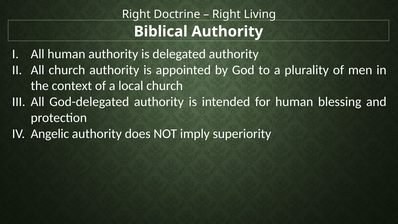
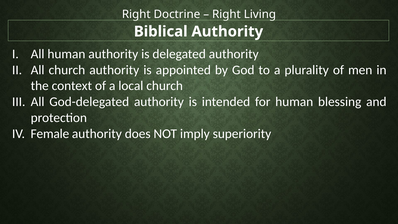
Angelic: Angelic -> Female (50, 134)
